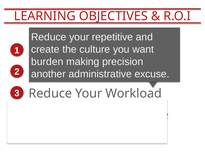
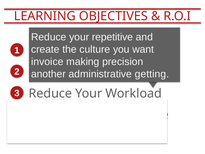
burden: burden -> invoice (47, 62)
excuse: excuse -> getting (152, 74)
